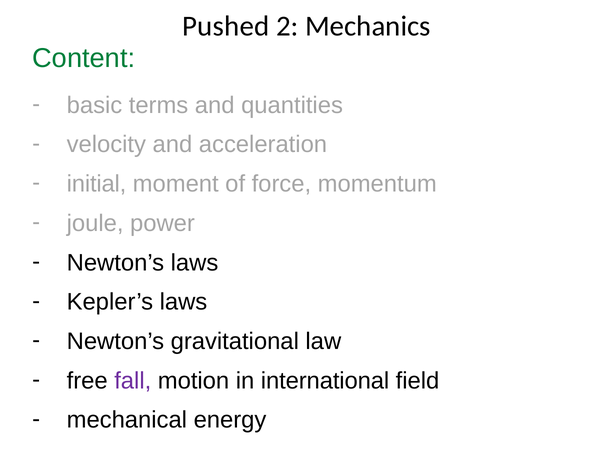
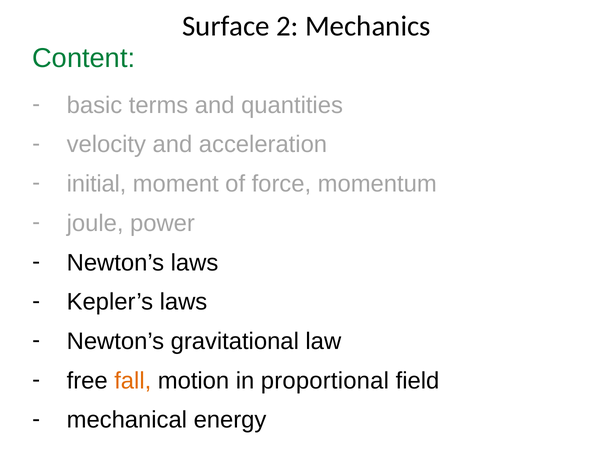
Pushed: Pushed -> Surface (226, 26)
fall colour: purple -> orange (133, 381)
international: international -> proportional (325, 381)
